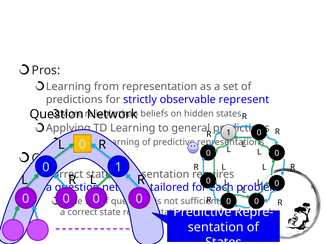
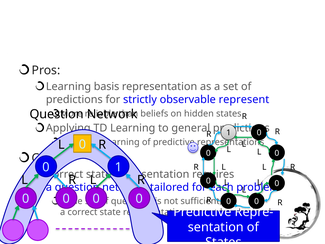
from: from -> basis (107, 86)
